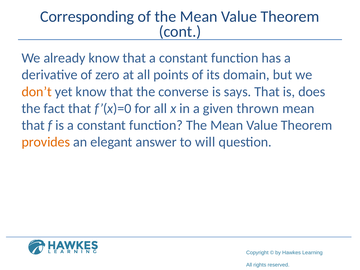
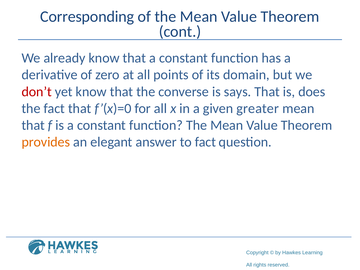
don’t colour: orange -> red (37, 92)
thrown: thrown -> greater (258, 108)
to will: will -> fact (205, 142)
